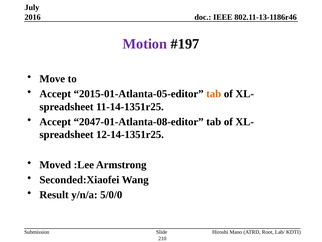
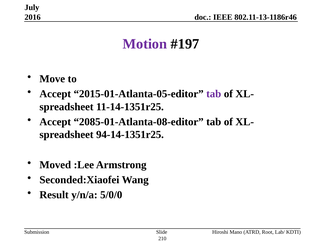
tab colour: orange -> purple (214, 94)
2047-01-Atlanta-08-editor: 2047-01-Atlanta-08-editor -> 2085-01-Atlanta-08-editor (139, 122)
12-14-1351r25: 12-14-1351r25 -> 94-14-1351r25 (130, 134)
